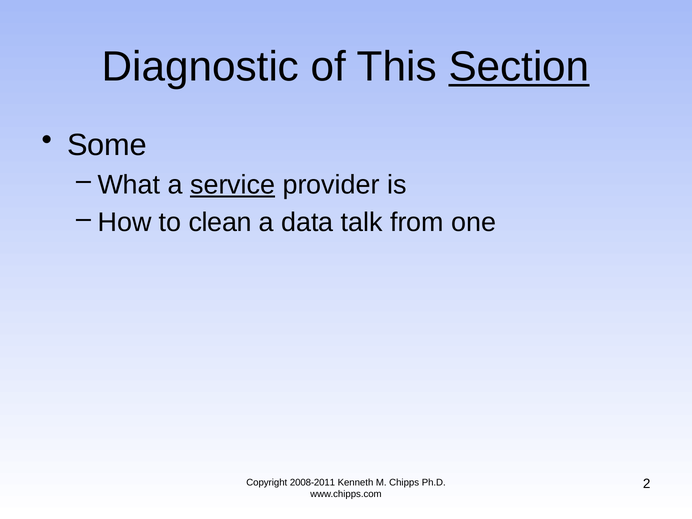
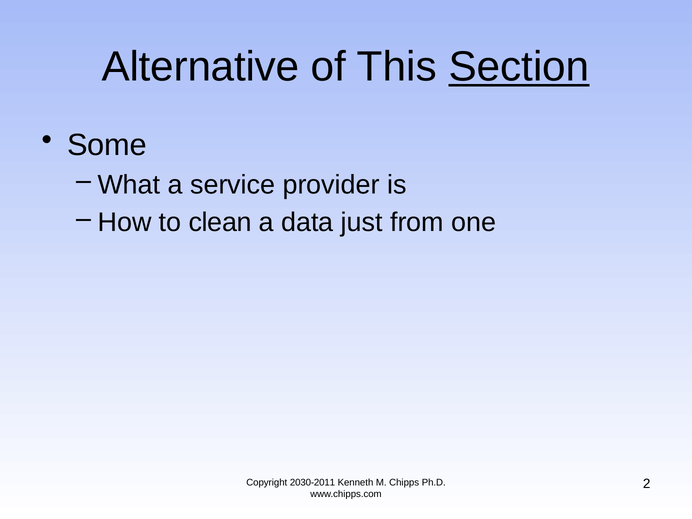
Diagnostic: Diagnostic -> Alternative (200, 67)
service underline: present -> none (233, 185)
talk: talk -> just (362, 223)
2008-2011: 2008-2011 -> 2030-2011 (312, 483)
